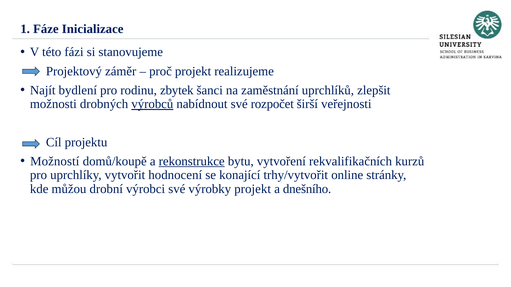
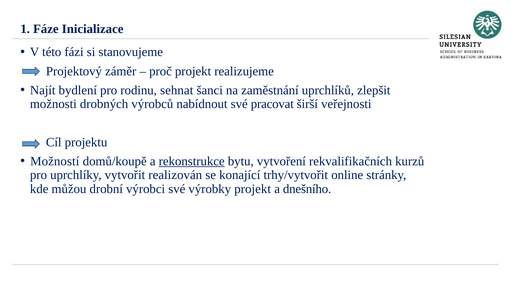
zbytek: zbytek -> sehnat (177, 90)
výrobců underline: present -> none (152, 104)
rozpočet: rozpočet -> pracovat (272, 104)
hodnocení: hodnocení -> realizován (175, 175)
